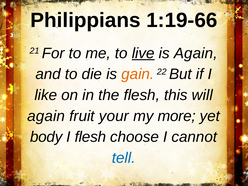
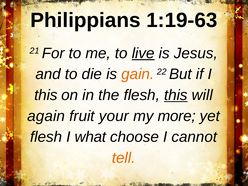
1:19-66: 1:19-66 -> 1:19-63 (182, 20)
is Again: Again -> Jesus (196, 53)
like: like -> this (46, 95)
this underline: none -> present (176, 95)
body: body -> flesh (46, 137)
I flesh: flesh -> what (90, 137)
tell colour: blue -> orange (124, 158)
